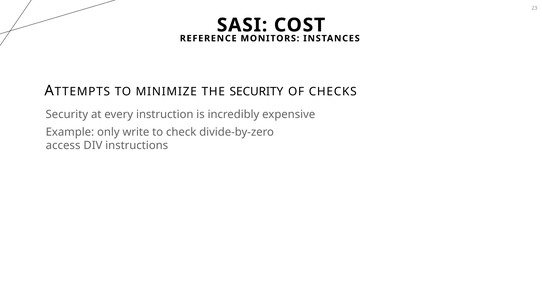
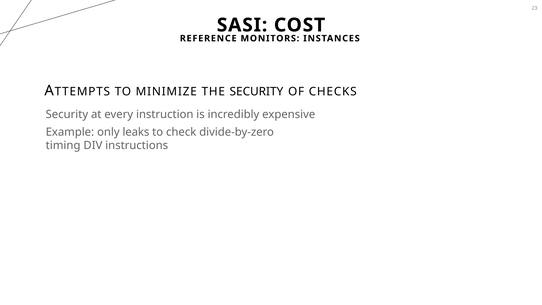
write: write -> leaks (136, 132)
access: access -> timing (63, 145)
